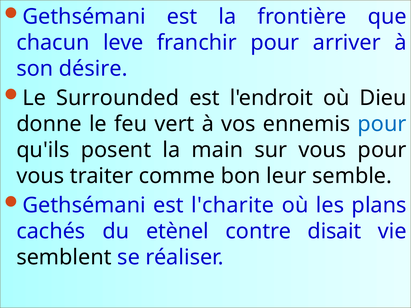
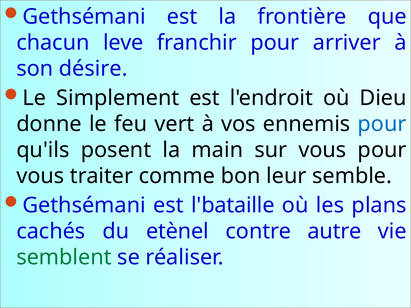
Surrounded: Surrounded -> Simplement (118, 98)
l'charite: l'charite -> l'bataille (233, 206)
disait: disait -> autre (335, 232)
semblent colour: black -> green (64, 258)
